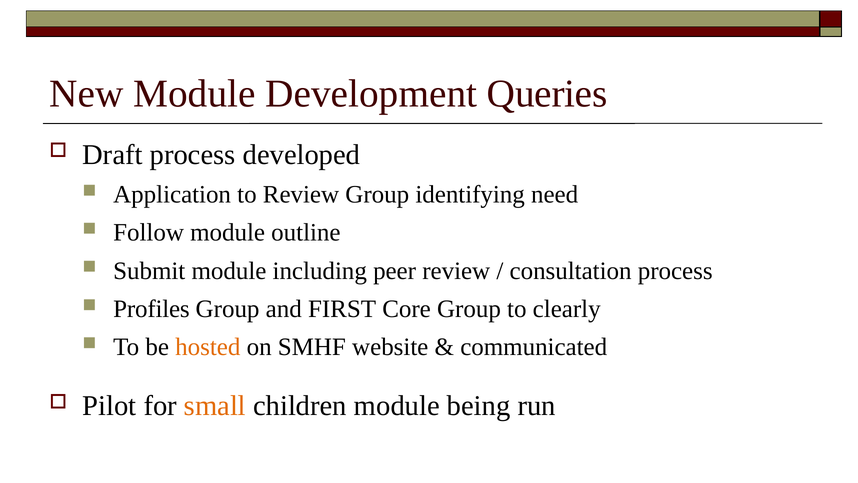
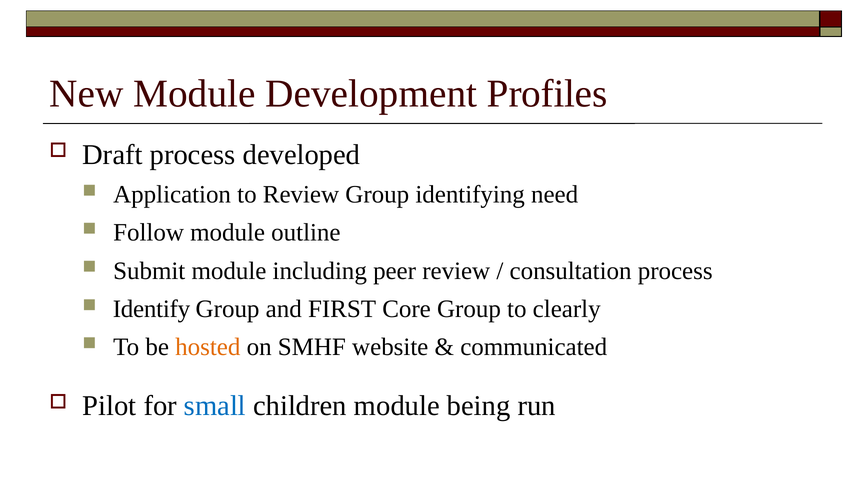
Queries: Queries -> Profiles (547, 94)
Profiles: Profiles -> Identify (151, 309)
small colour: orange -> blue (215, 405)
